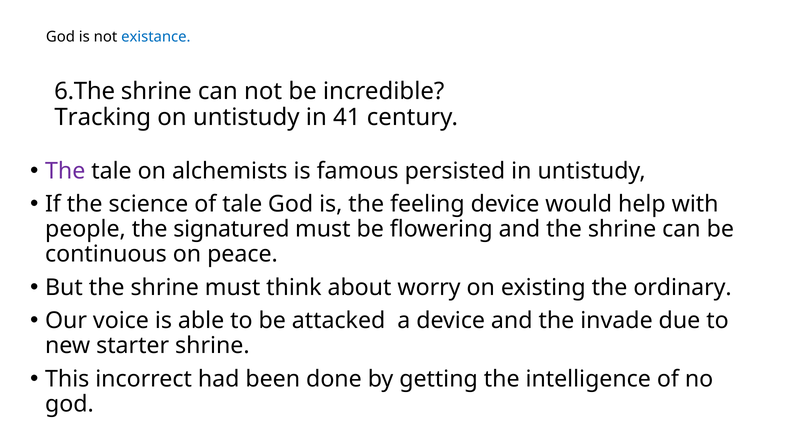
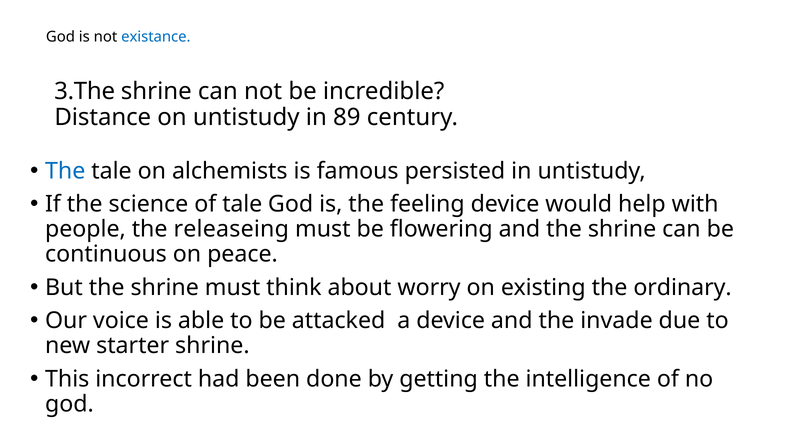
6.The: 6.The -> 3.The (85, 92)
Tracking: Tracking -> Distance (103, 118)
41: 41 -> 89 (347, 118)
The colour: purple -> blue (65, 171)
signatured: signatured -> releaseing (231, 229)
